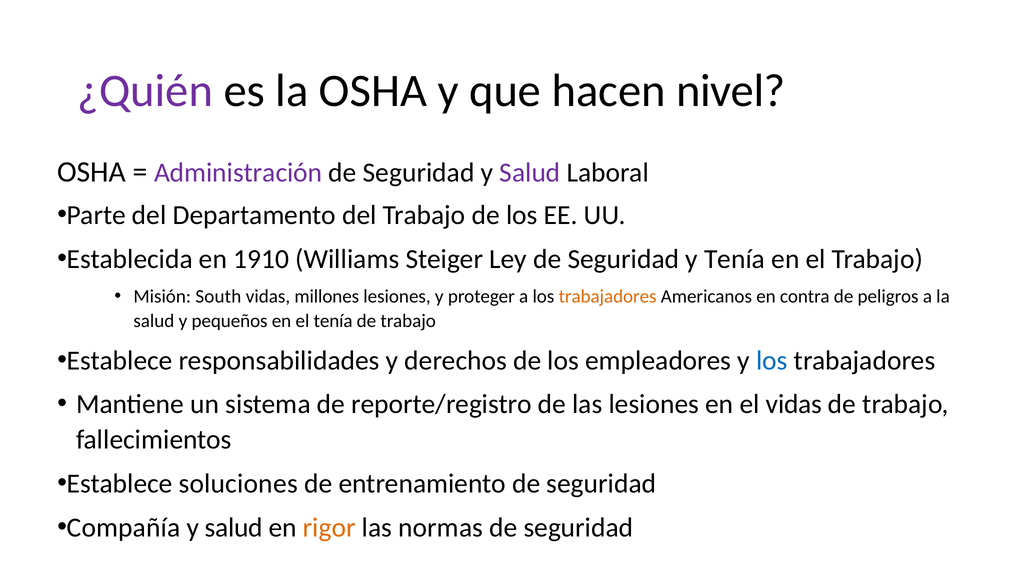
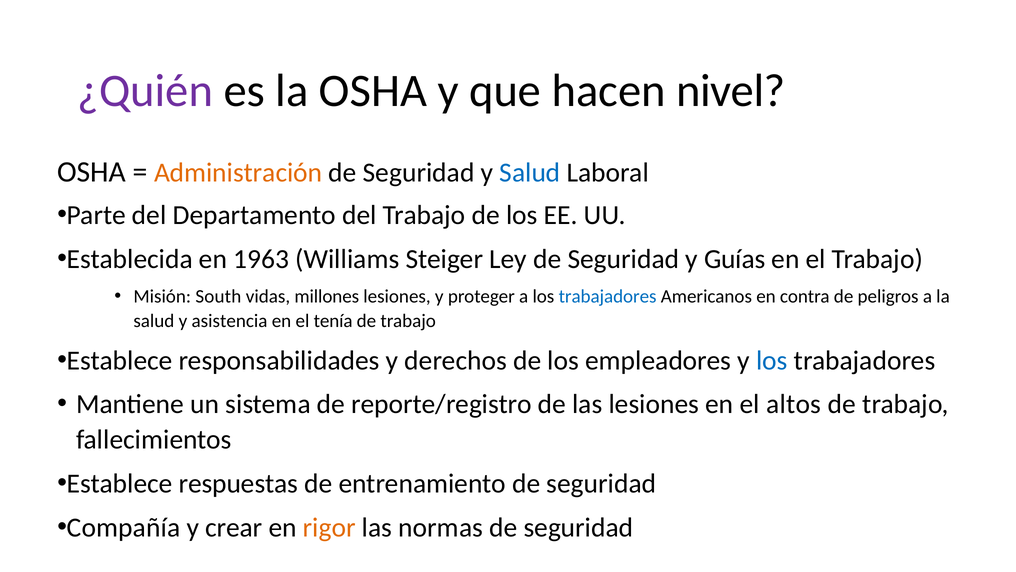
Administración colour: purple -> orange (238, 172)
Salud colour: purple -> blue (530, 172)
1910: 1910 -> 1963 (261, 259)
y Tenía: Tenía -> Guías (735, 259)
trabajadores colour: orange -> blue (608, 296)
pequeños: pequeños -> asistencia (230, 321)
el vidas: vidas -> altos (794, 404)
soluciones: soluciones -> respuestas (238, 483)
salud: salud -> crear (234, 527)
